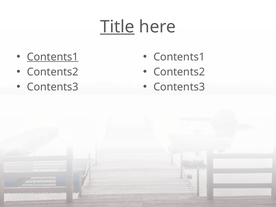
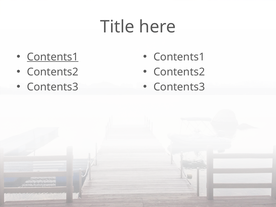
Title underline: present -> none (117, 27)
